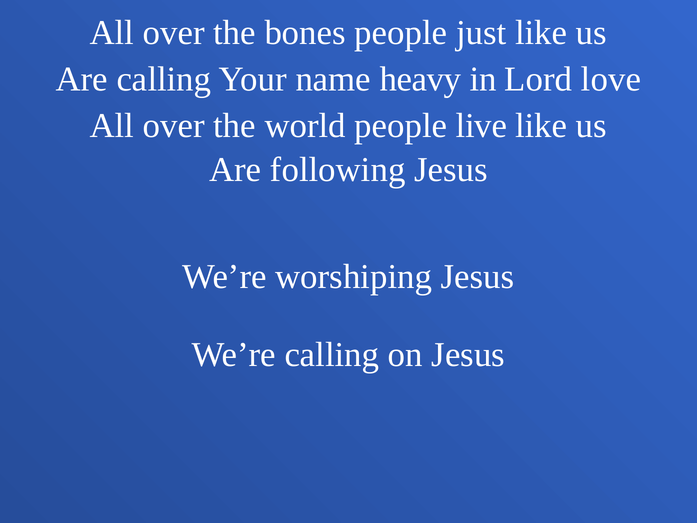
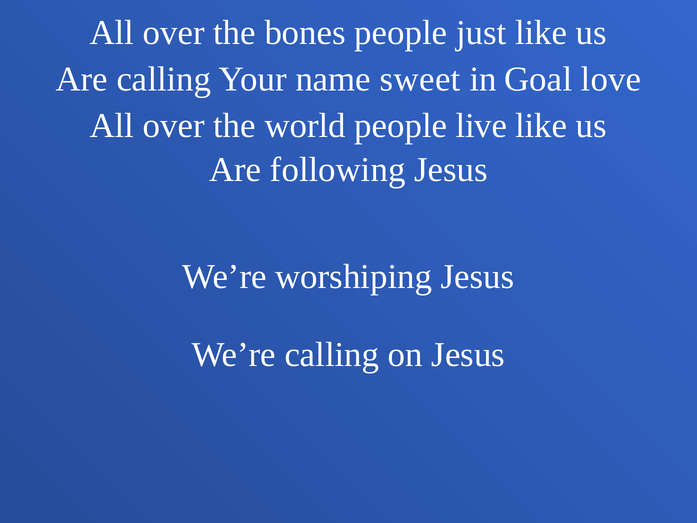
heavy: heavy -> sweet (420, 79)
Lord: Lord -> Goal (538, 79)
